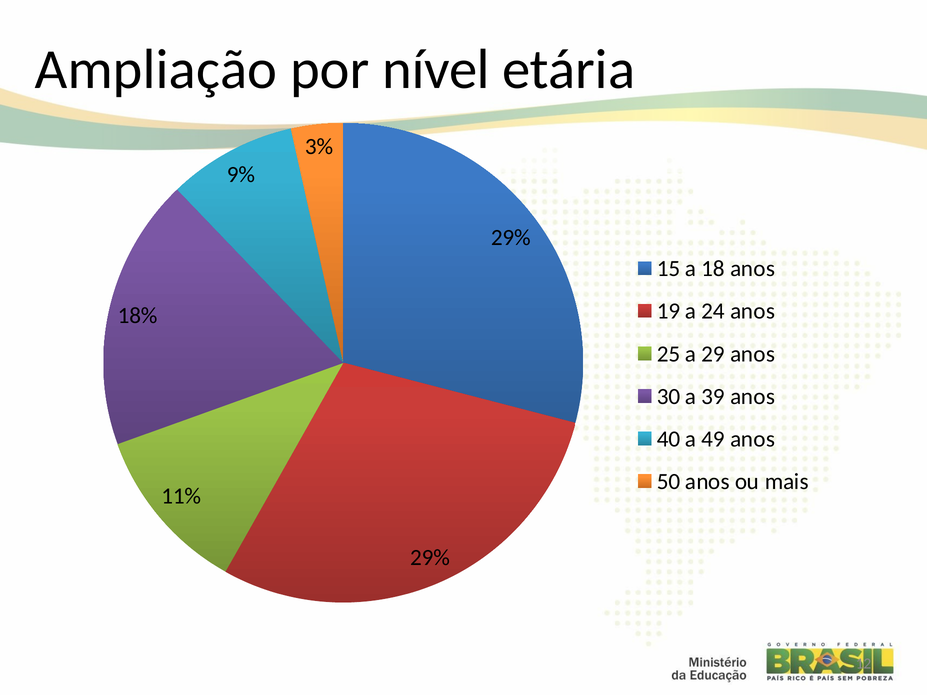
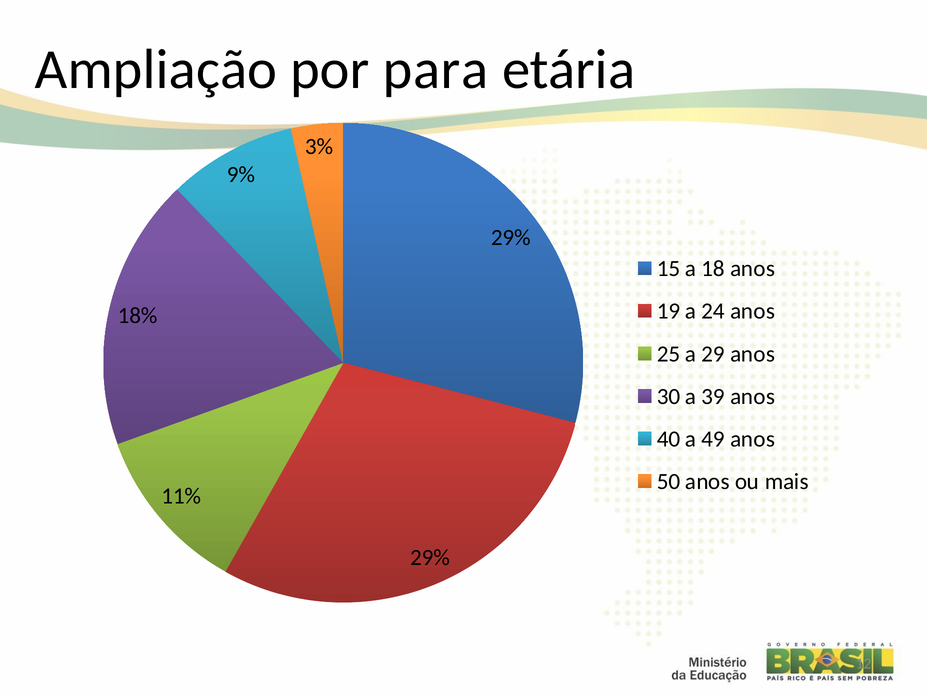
nível: nível -> para (435, 70)
